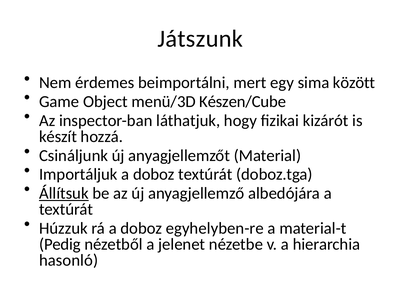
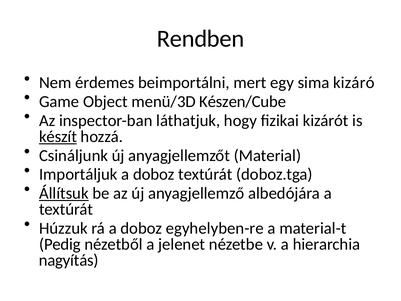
Játszunk: Játszunk -> Rendben (201, 39)
között: között -> kizáró (354, 83)
készít underline: none -> present (58, 137)
hasonló: hasonló -> nagyítás (69, 260)
